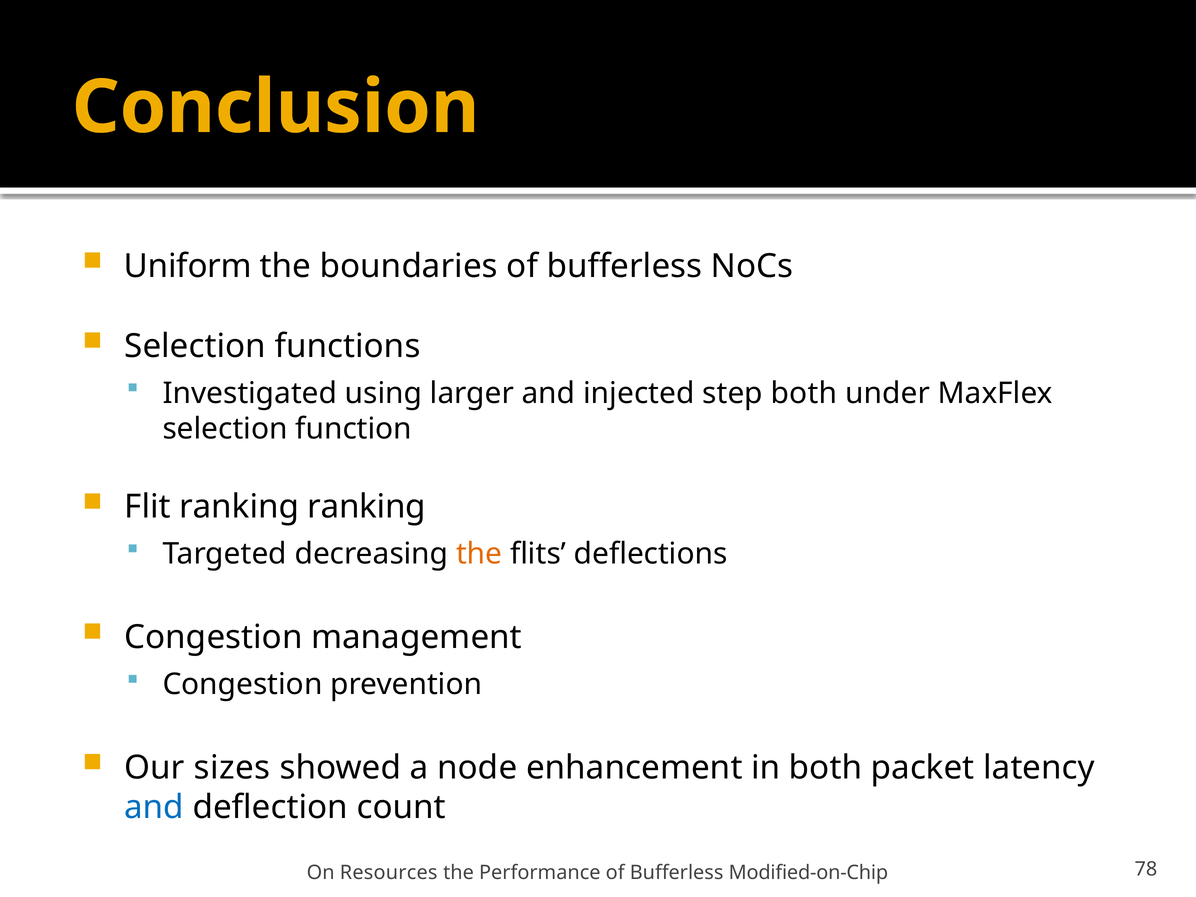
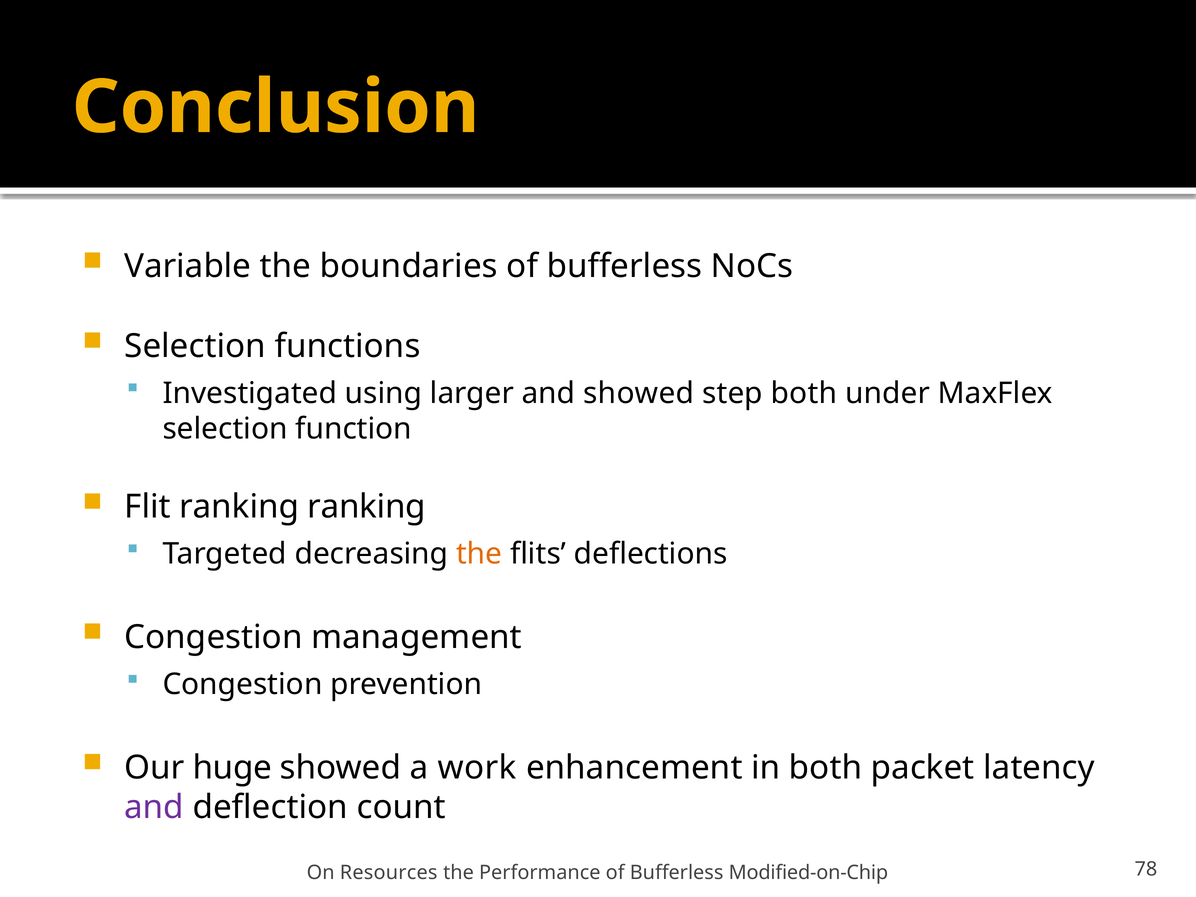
Uniform: Uniform -> Variable (188, 266)
and injected: injected -> showed (639, 393)
sizes: sizes -> huge (232, 768)
node: node -> work (477, 768)
and colour: blue -> purple (154, 807)
